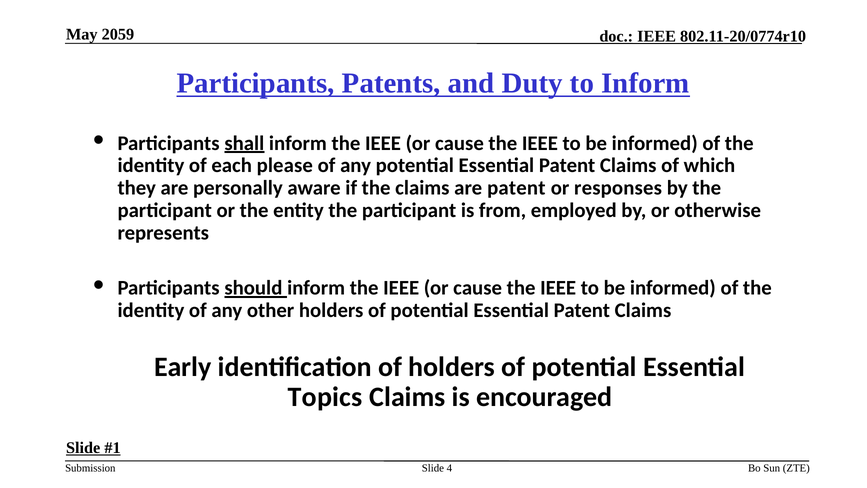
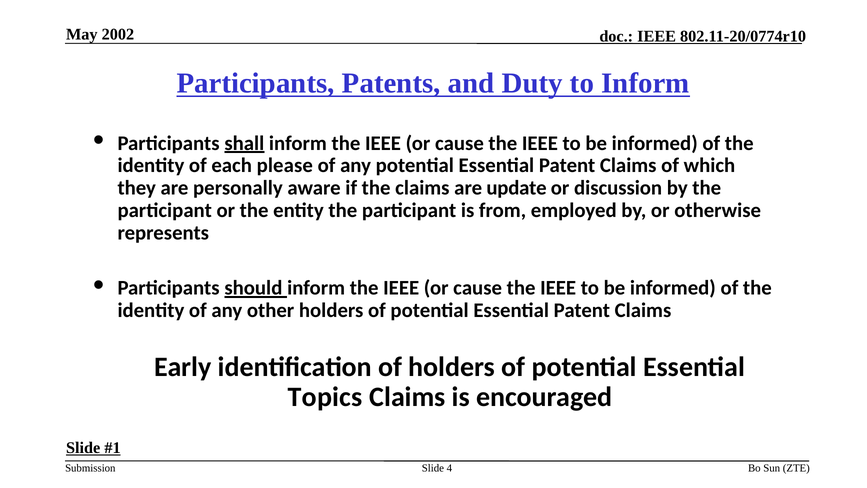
2059: 2059 -> 2002 (118, 34)
are patent: patent -> update (517, 188)
responses: responses -> discussion (618, 188)
